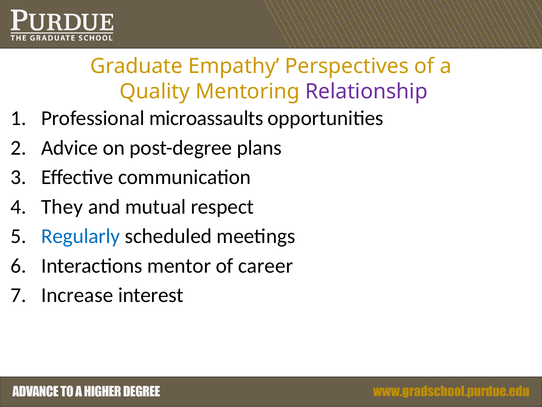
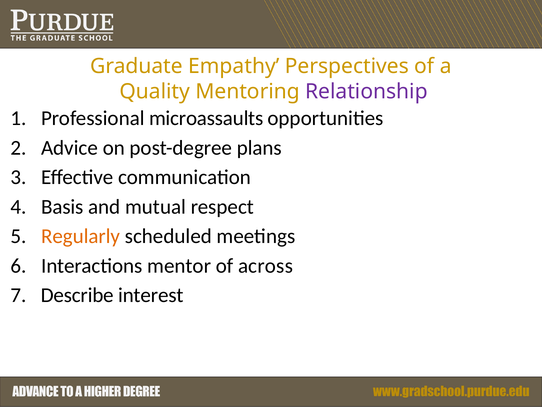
They: They -> Basis (62, 207)
Regularly colour: blue -> orange (81, 236)
career: career -> across (265, 265)
Increase: Increase -> Describe (77, 295)
